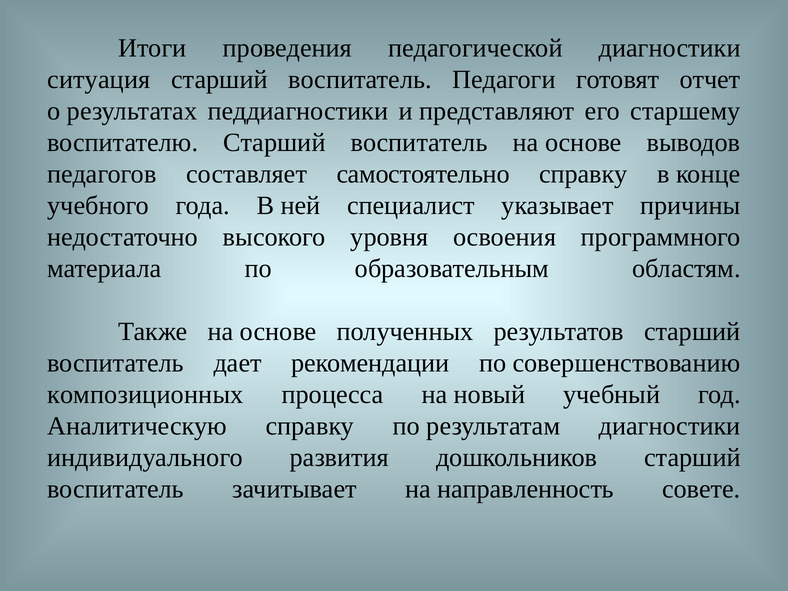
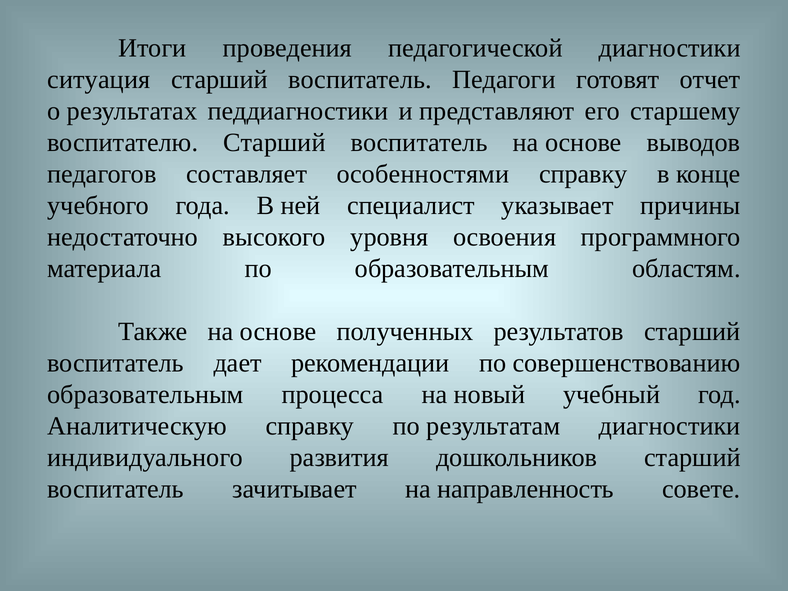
самостоятельно: самостоятельно -> особенностями (423, 174)
композиционных: композиционных -> образовательным (145, 395)
